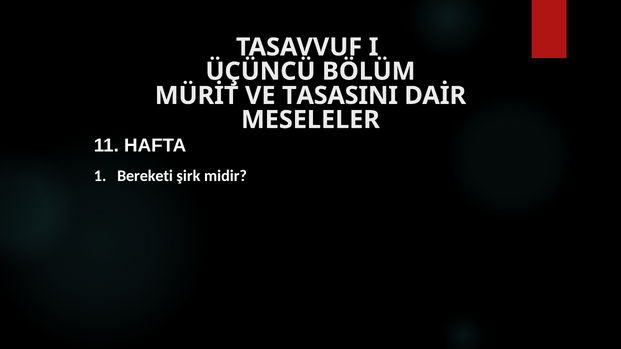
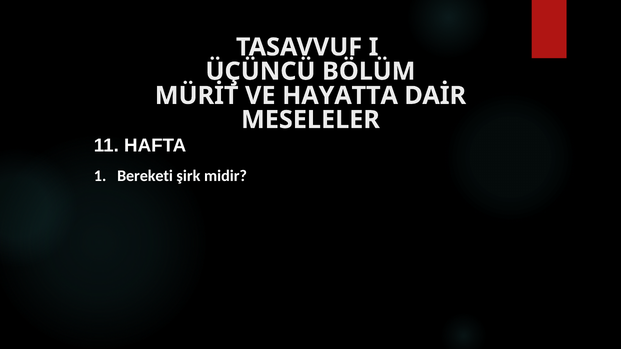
TASASINI: TASASINI -> HAYATTA (340, 96)
